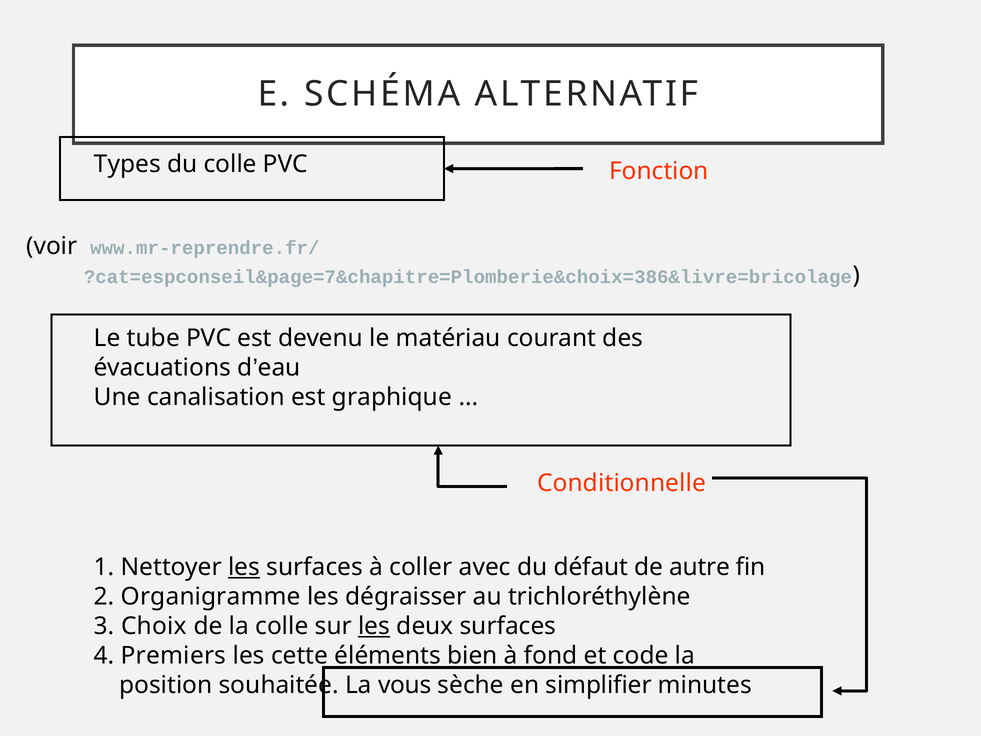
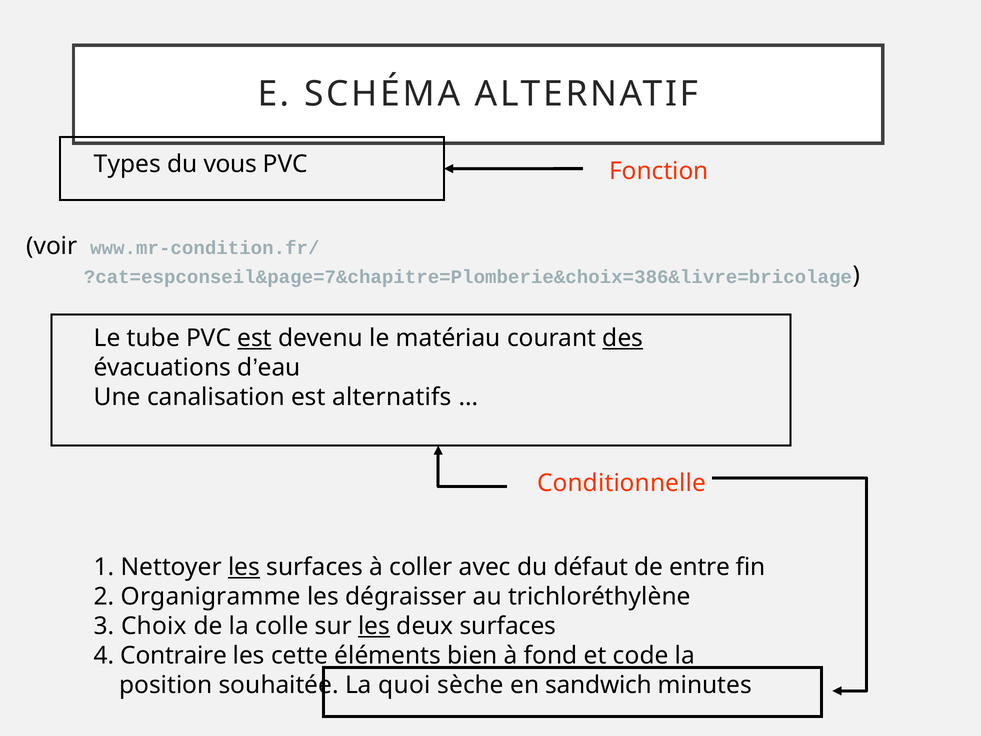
du colle: colle -> vous (230, 164)
www.mr-reprendre.fr/: www.mr-reprendre.fr/ -> www.mr-condition.fr/ (205, 248)
est underline: none -> present (255, 338)
des underline: none -> present (623, 338)
graphique: graphique -> alternatifs (392, 397)
autre: autre -> entre (700, 567)
Premiers: Premiers -> Contraire (174, 655)
vous: vous -> quoi (405, 685)
simplifier: simplifier -> sandwich (599, 685)
